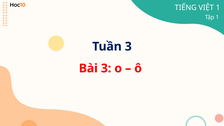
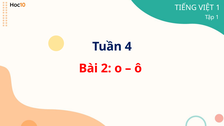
Tuần 3: 3 -> 4 (128, 47)
Bài 3: 3 -> 2 (106, 68)
